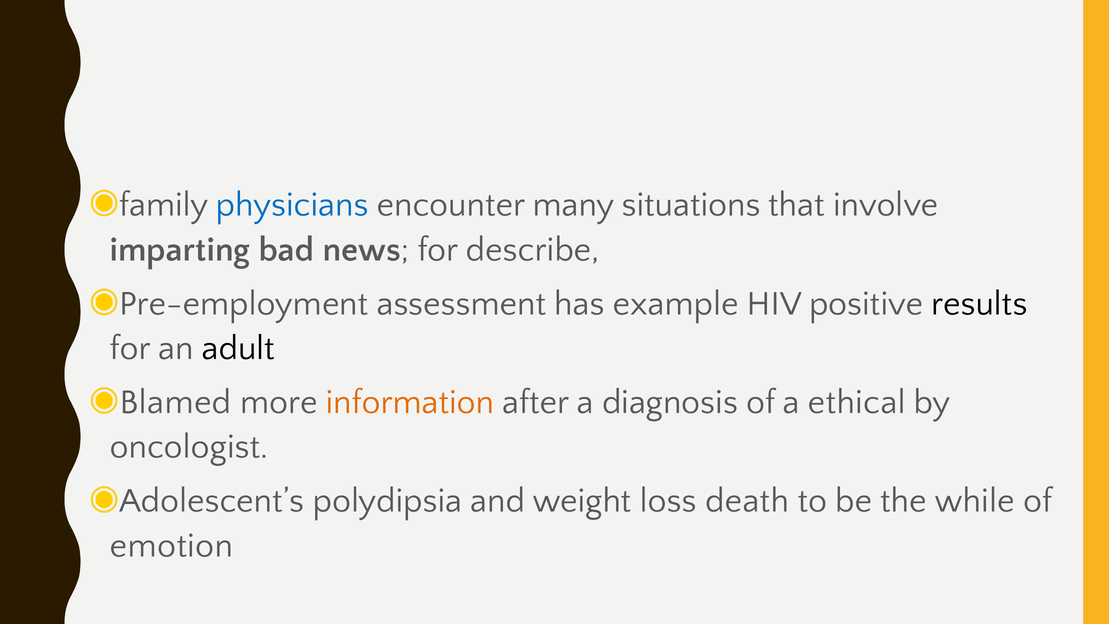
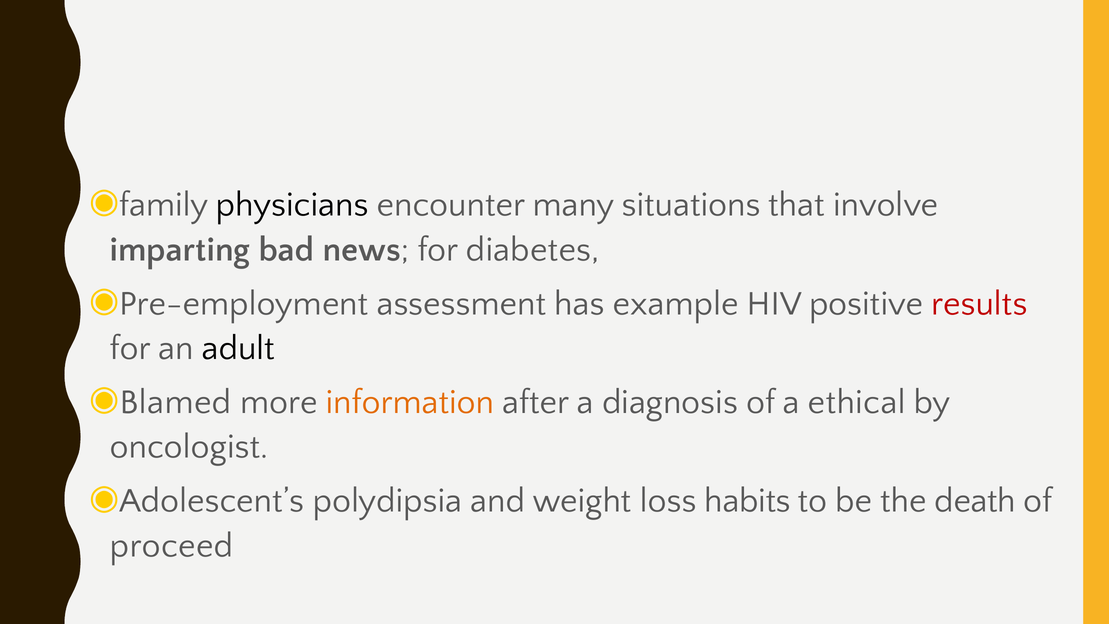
physicians colour: blue -> black (292, 205)
describe: describe -> diabetes (533, 249)
results colour: black -> red (979, 303)
death: death -> habits (748, 501)
while: while -> death (975, 501)
emotion: emotion -> proceed (172, 545)
